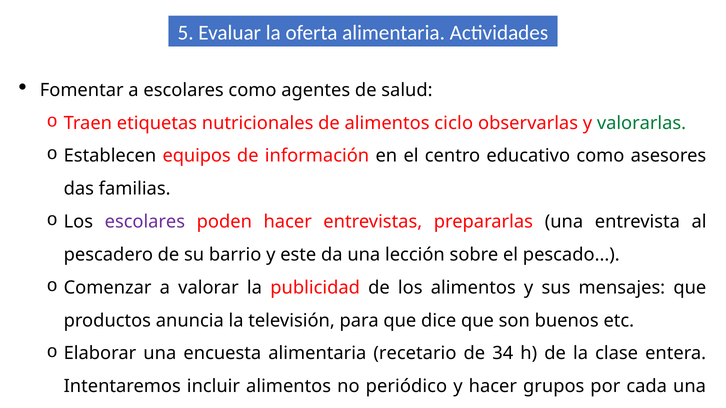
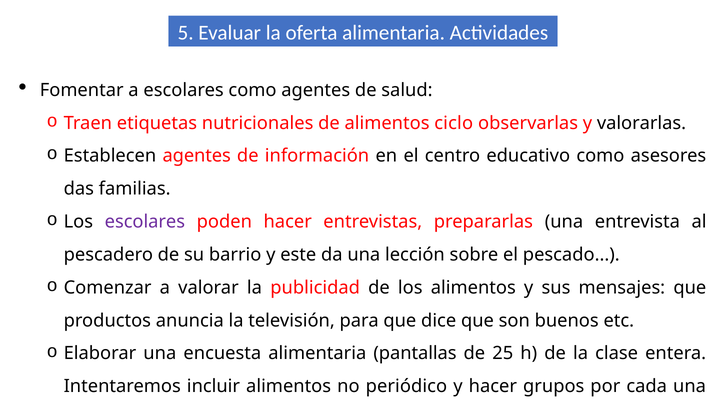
valorarlas colour: green -> black (641, 123)
Establecen equipos: equipos -> agentes (197, 156)
recetario: recetario -> pantallas (415, 354)
34: 34 -> 25 (503, 354)
